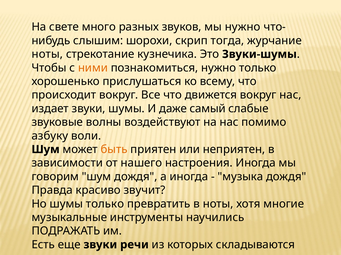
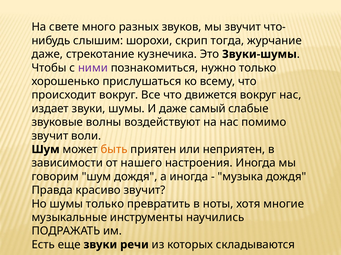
мы нужно: нужно -> звучит (243, 27)
ноты: ноты -> даже (47, 54)
ними colour: orange -> purple (93, 68)
азбуку: азбуку -> звучит (50, 136)
